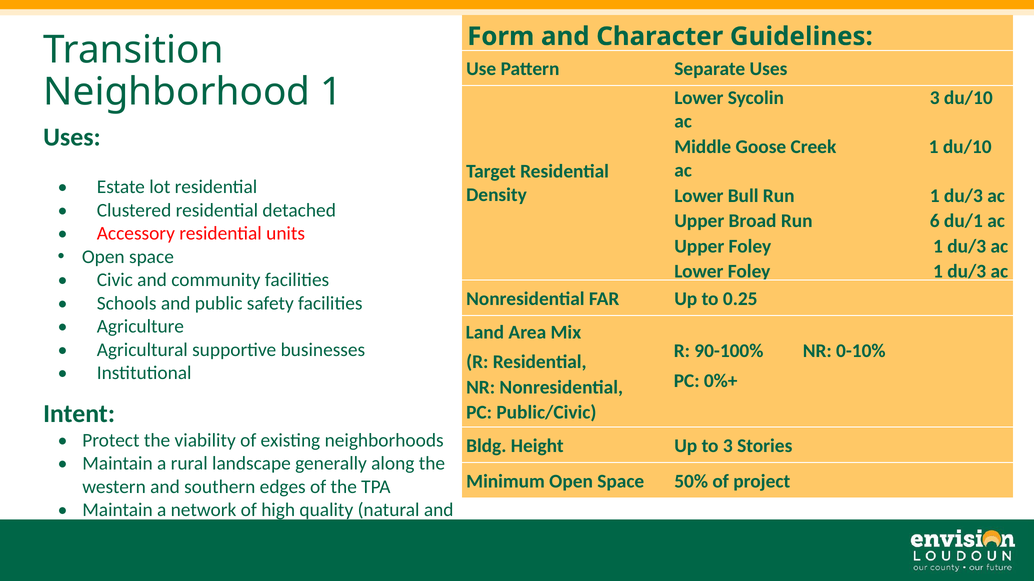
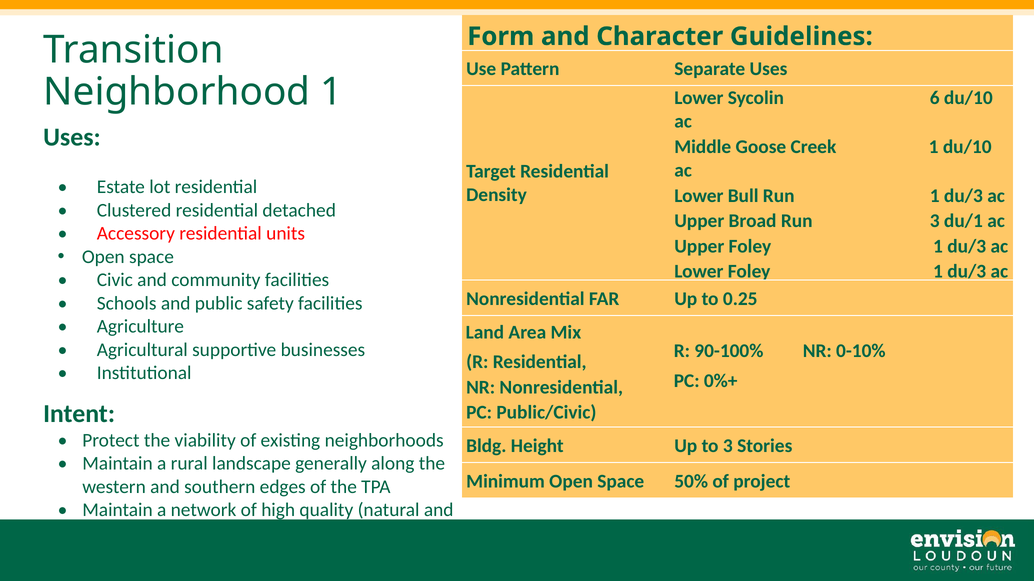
Sycolin 3: 3 -> 6 (935, 98)
Run 6: 6 -> 3 (935, 221)
